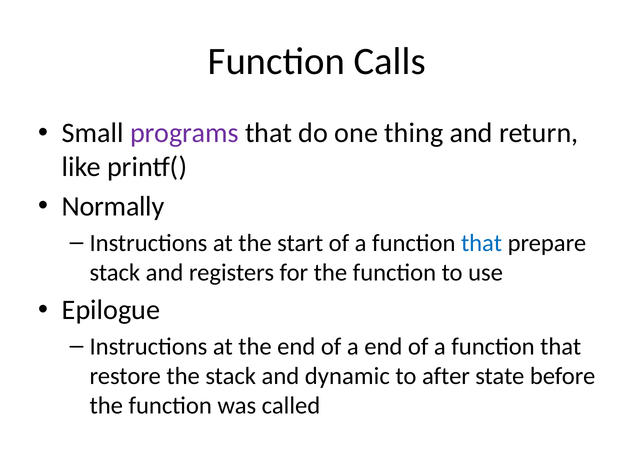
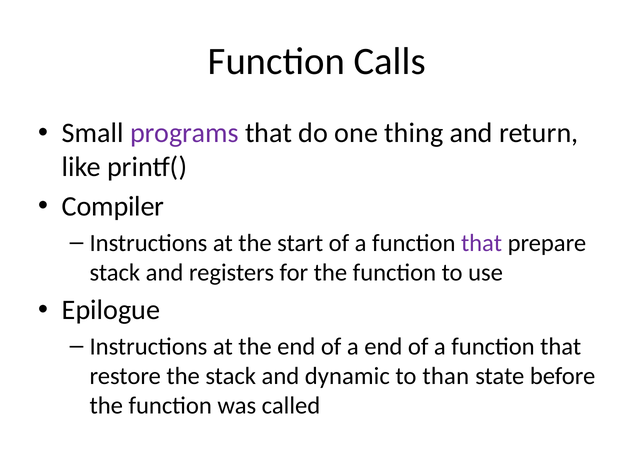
Normally: Normally -> Compiler (113, 206)
that colour: blue -> purple (482, 243)
after: after -> than (446, 376)
